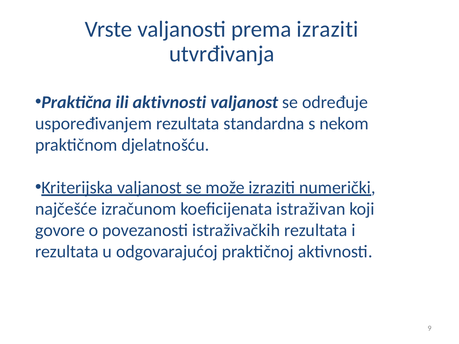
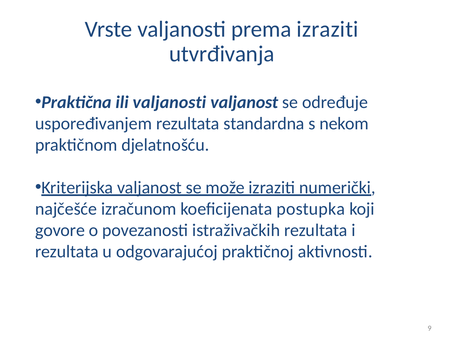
ili aktivnosti: aktivnosti -> valjanosti (169, 102)
istraživan: istraživan -> postupka (311, 209)
